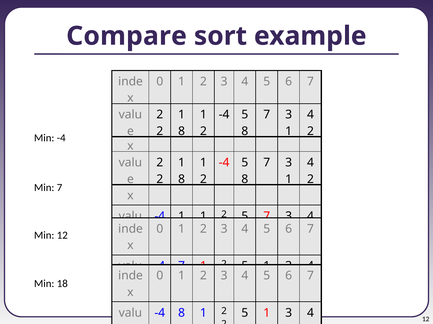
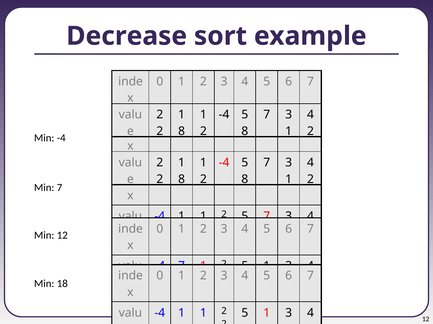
Compare: Compare -> Decrease (127, 36)
8: 8 -> 1 (182, 314)
